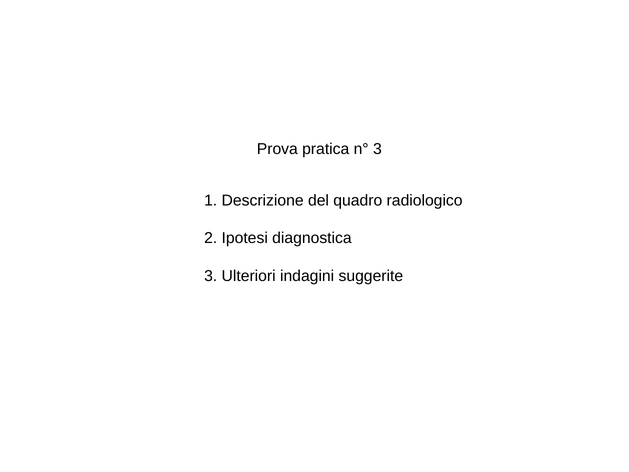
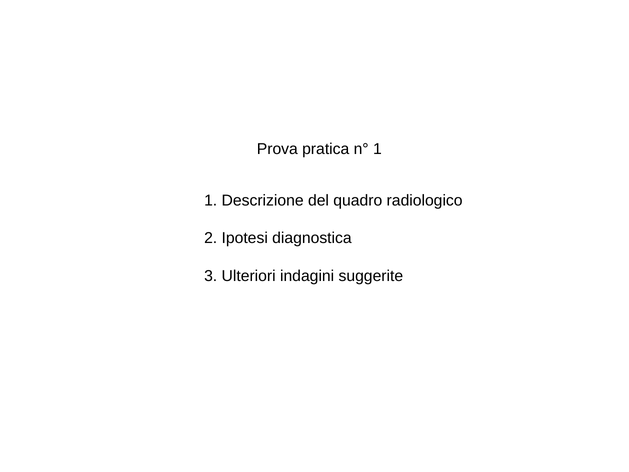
n° 3: 3 -> 1 (377, 149)
